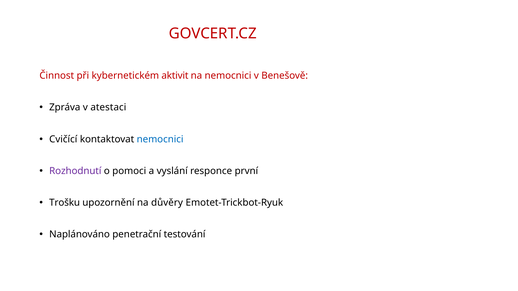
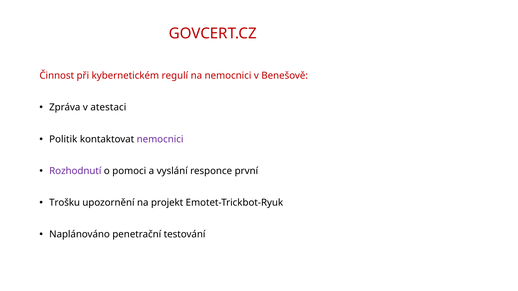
aktivit: aktivit -> regulí (175, 76)
Cvičící: Cvičící -> Politik (63, 139)
nemocnici colour: blue -> purple (160, 139)
důvěry: důvěry -> projekt (167, 203)
